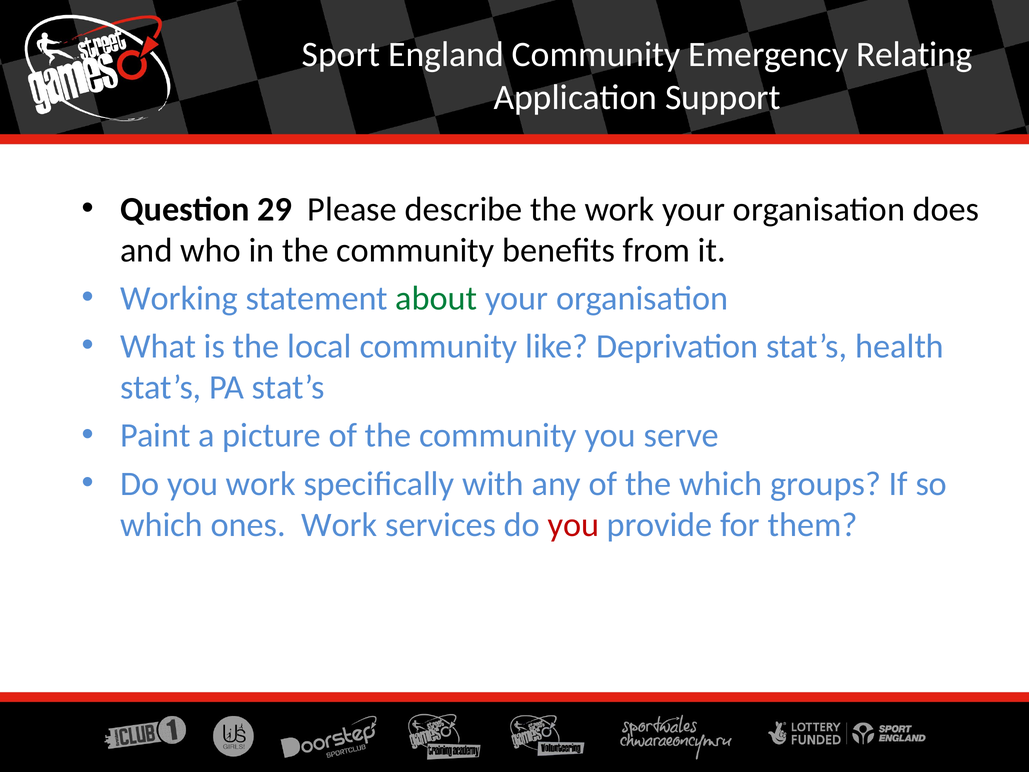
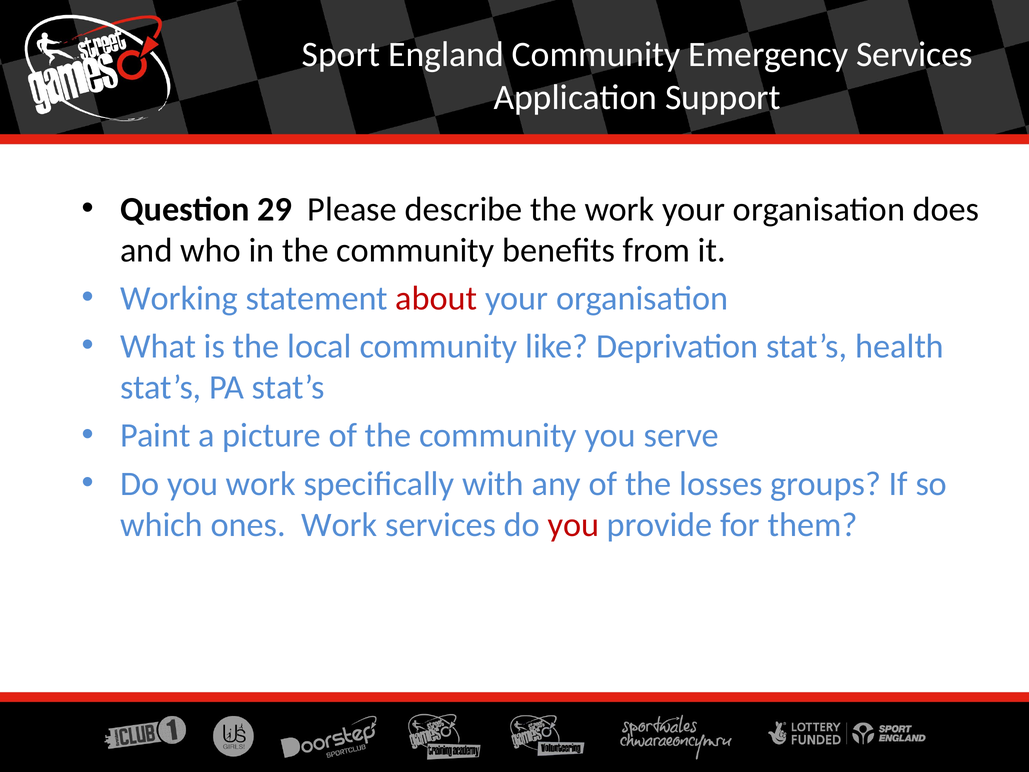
Emergency Relating: Relating -> Services (914, 55)
about colour: green -> red (436, 298)
the which: which -> losses (721, 484)
